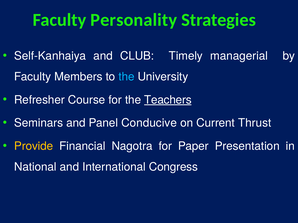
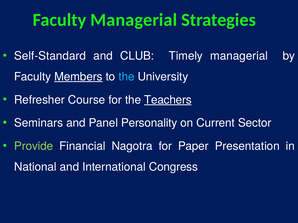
Faculty Personality: Personality -> Managerial (134, 20)
Self-Kanhaiya: Self-Kanhaiya -> Self-Standard (50, 56)
Members underline: none -> present (78, 77)
Conducive: Conducive -> Personality (149, 123)
Thrust: Thrust -> Sector (255, 123)
Provide colour: yellow -> light green (34, 146)
